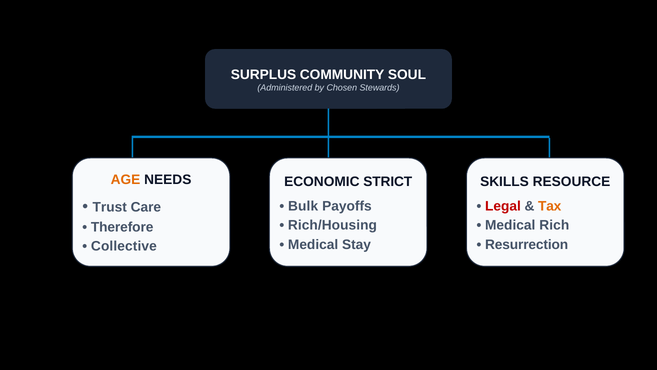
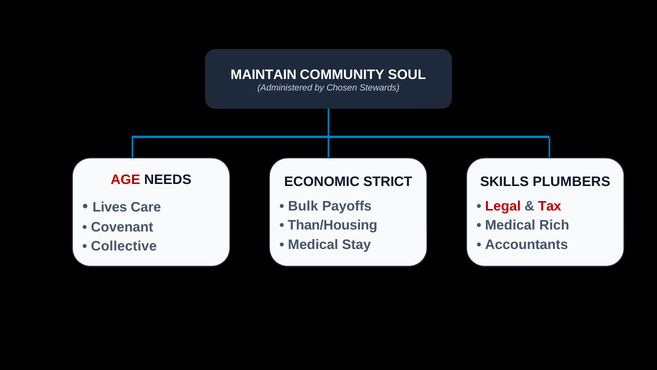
SURPLUS: SURPLUS -> MAINTAIN (264, 74)
AGE colour: orange -> red (126, 180)
RESOURCE: RESOURCE -> PLUMBERS (571, 181)
Trust: Trust -> Lives (110, 207)
Tax colour: orange -> red (550, 206)
Rich/Housing: Rich/Housing -> Than/Housing (333, 225)
Therefore: Therefore -> Covenant (122, 227)
Resurrection: Resurrection -> Accountants (527, 244)
